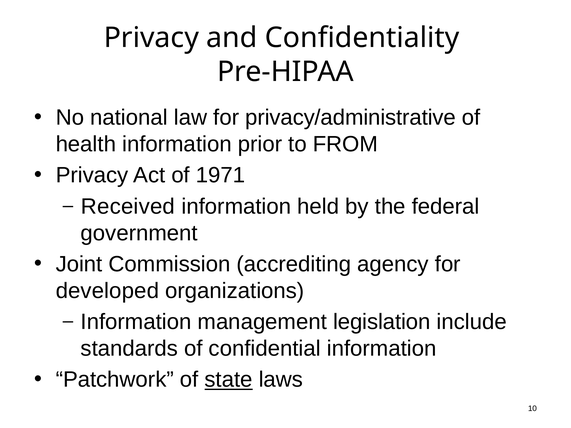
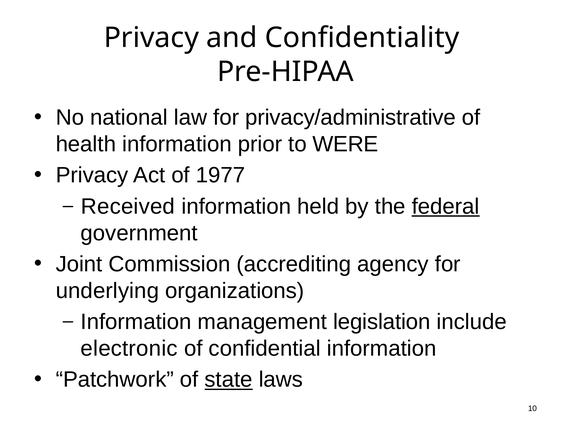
FROM: FROM -> WERE (345, 144)
1971: 1971 -> 1977 (221, 175)
federal underline: none -> present (446, 207)
developed: developed -> underlying (107, 291)
standards: standards -> electronic (129, 349)
